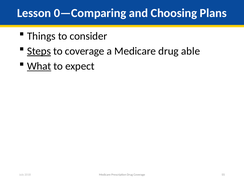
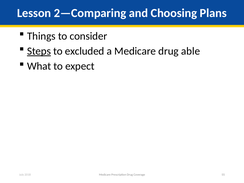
0—Comparing: 0—Comparing -> 2—Comparing (90, 13)
to coverage: coverage -> excluded (85, 51)
What underline: present -> none (39, 66)
